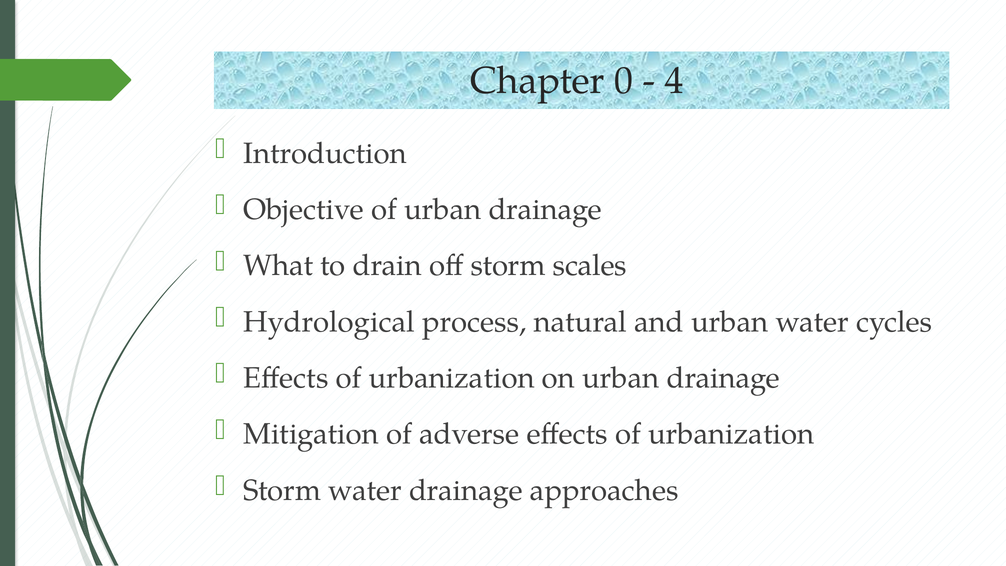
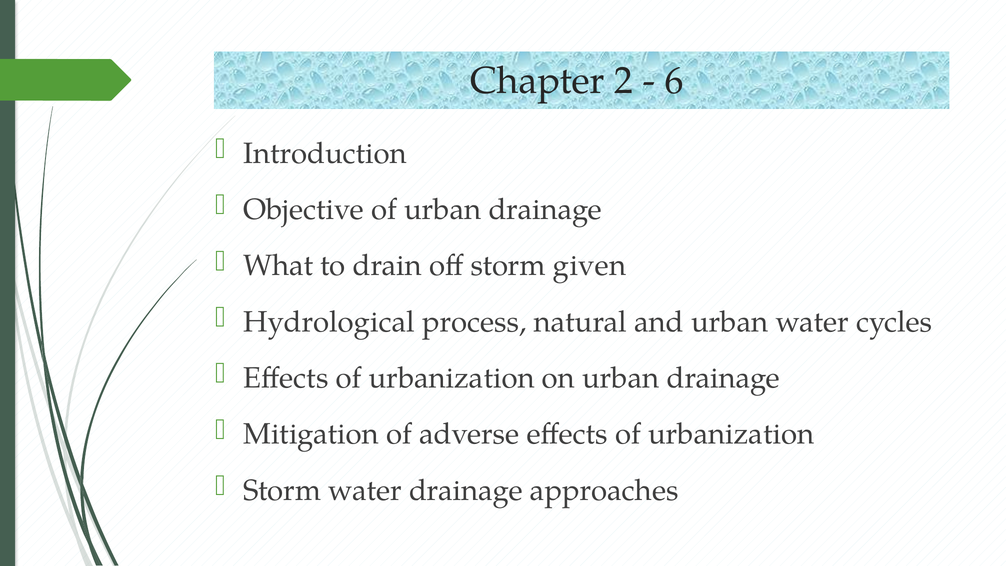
0: 0 -> 2 (624, 81)
4: 4 -> 6 (674, 81)
scales: scales -> given (590, 266)
